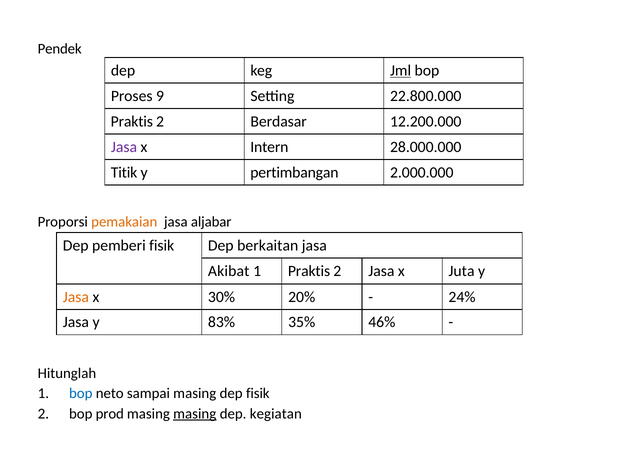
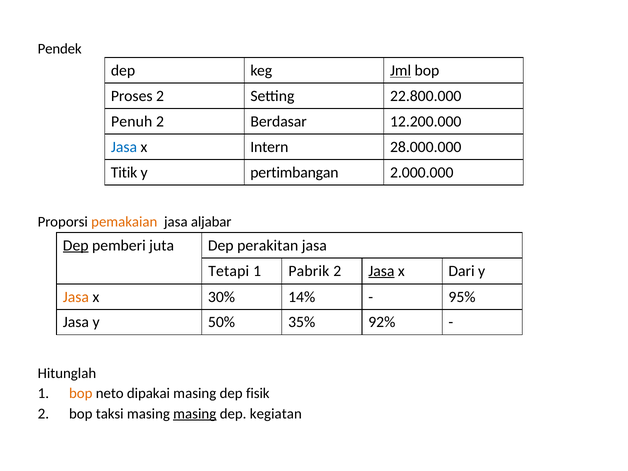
Proses 9: 9 -> 2 (160, 96)
Praktis: Praktis -> Penuh (132, 121)
Jasa colour: purple -> blue (124, 147)
Dep underline: none -> present (76, 245)
pemberi fisik: fisik -> juta (162, 245)
berkaitan: berkaitan -> perakitan (268, 245)
Akibat: Akibat -> Tetapi (229, 271)
1 Praktis: Praktis -> Pabrik (309, 271)
Jasa underline: none -> present (381, 271)
Juta: Juta -> Dari (462, 271)
20%: 20% -> 14% (302, 297)
24%: 24% -> 95% (462, 297)
83%: 83% -> 50% (222, 322)
46%: 46% -> 92% (382, 322)
bop colour: blue -> orange (81, 394)
sampai: sampai -> dipakai (148, 394)
prod: prod -> taksi (110, 414)
